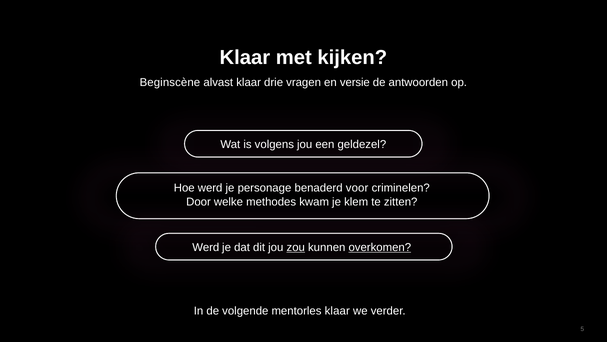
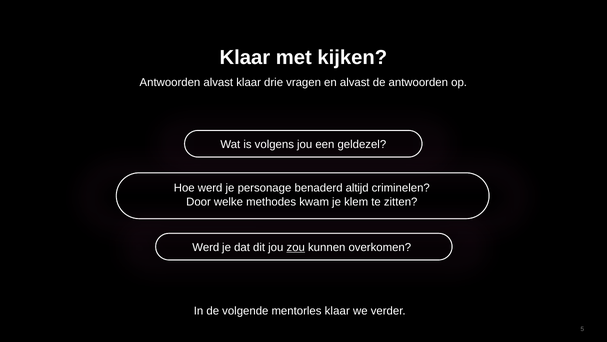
Beginscène: Beginscène -> Antwoorden (170, 82)
en versie: versie -> alvast (355, 82)
voor: voor -> altijd (357, 188)
overkomen underline: present -> none (380, 247)
